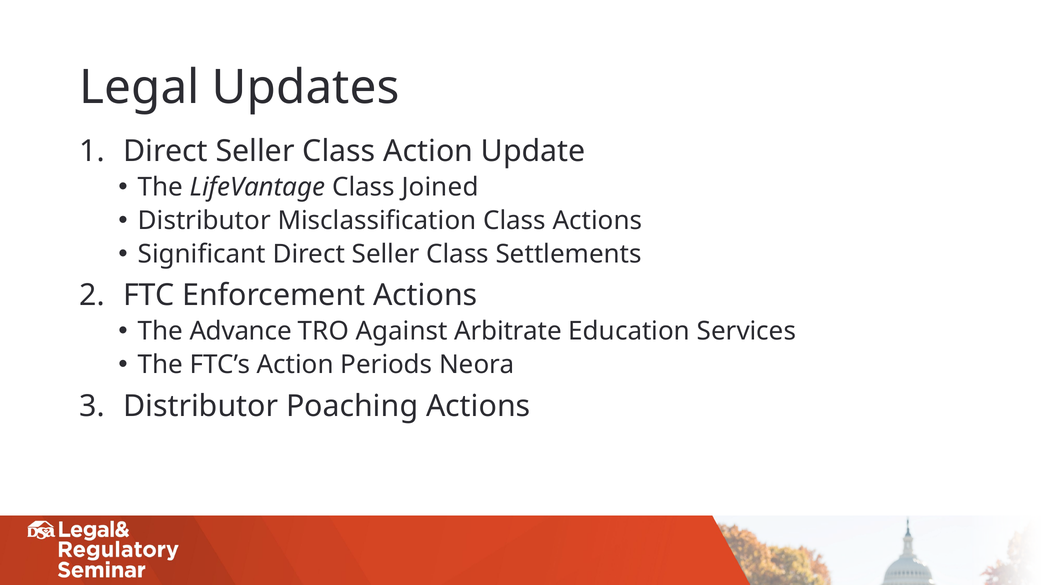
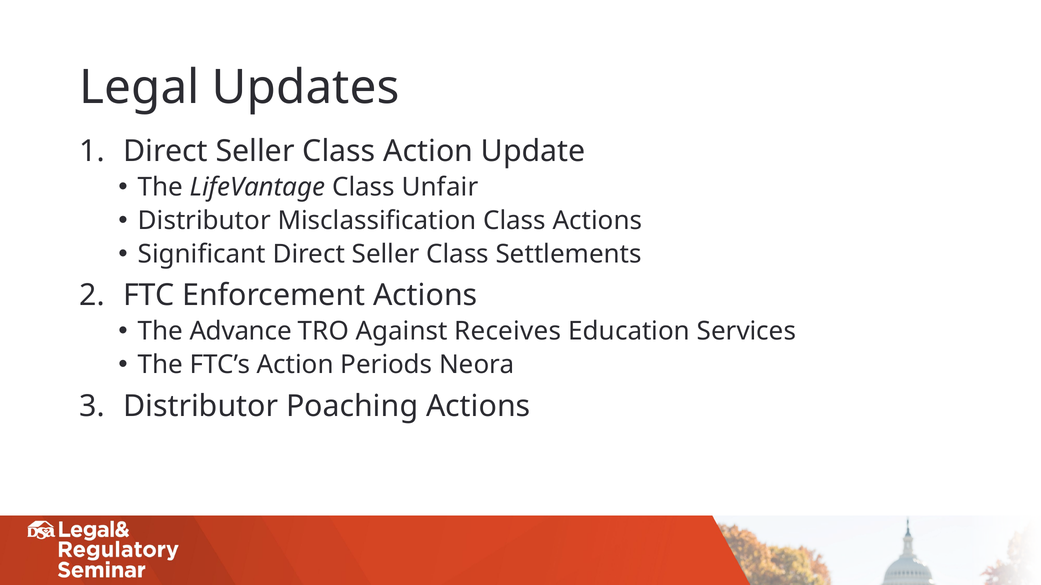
Joined: Joined -> Unfair (440, 187)
Arbitrate: Arbitrate -> Receives (508, 332)
